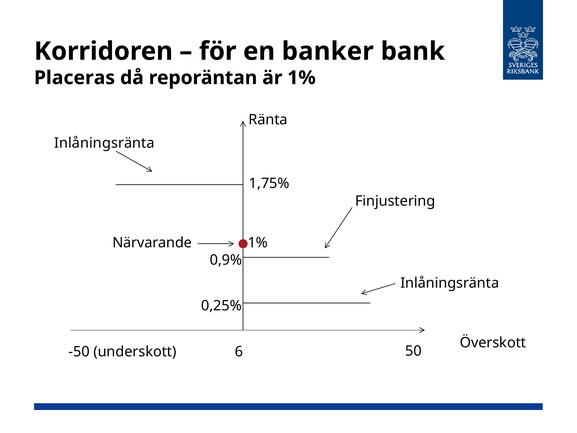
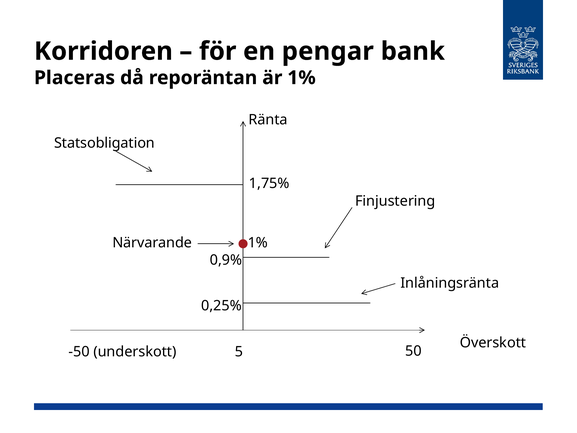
banker: banker -> pengar (328, 51)
Inlåningsränta: Inlåningsränta -> Statsobligation (104, 143)
6: 6 -> 5 (239, 352)
